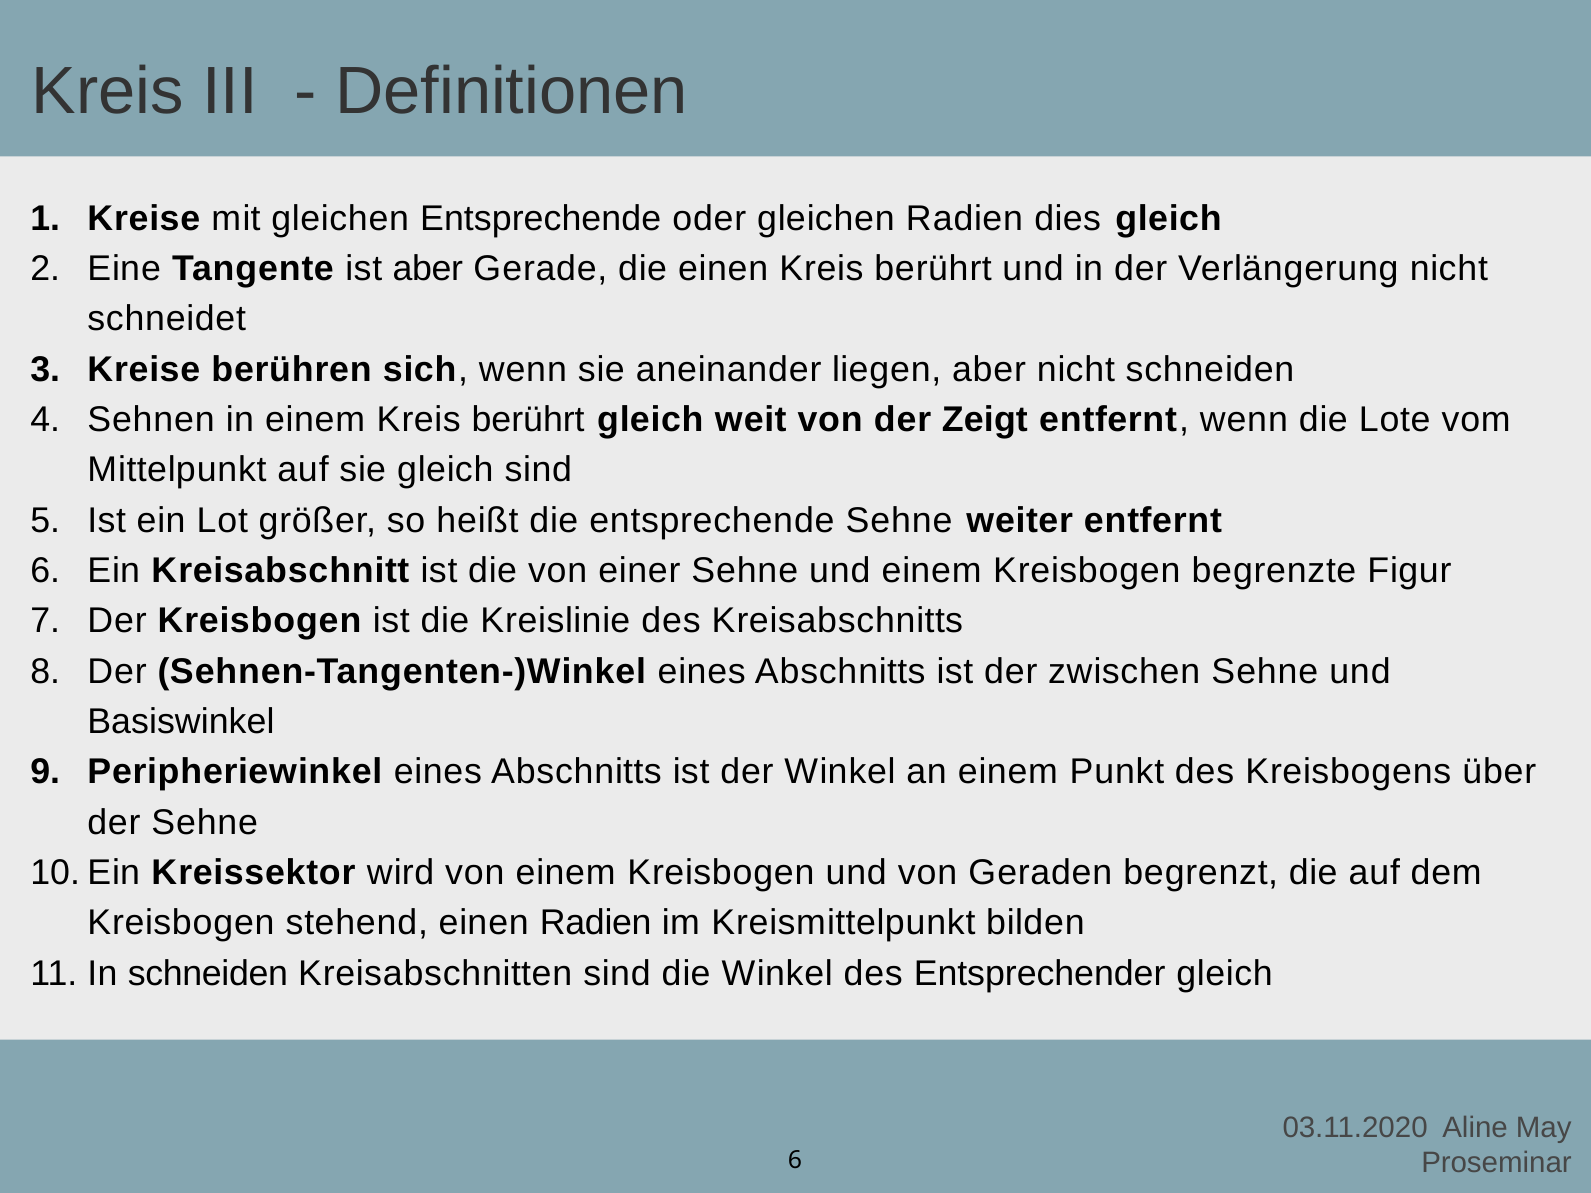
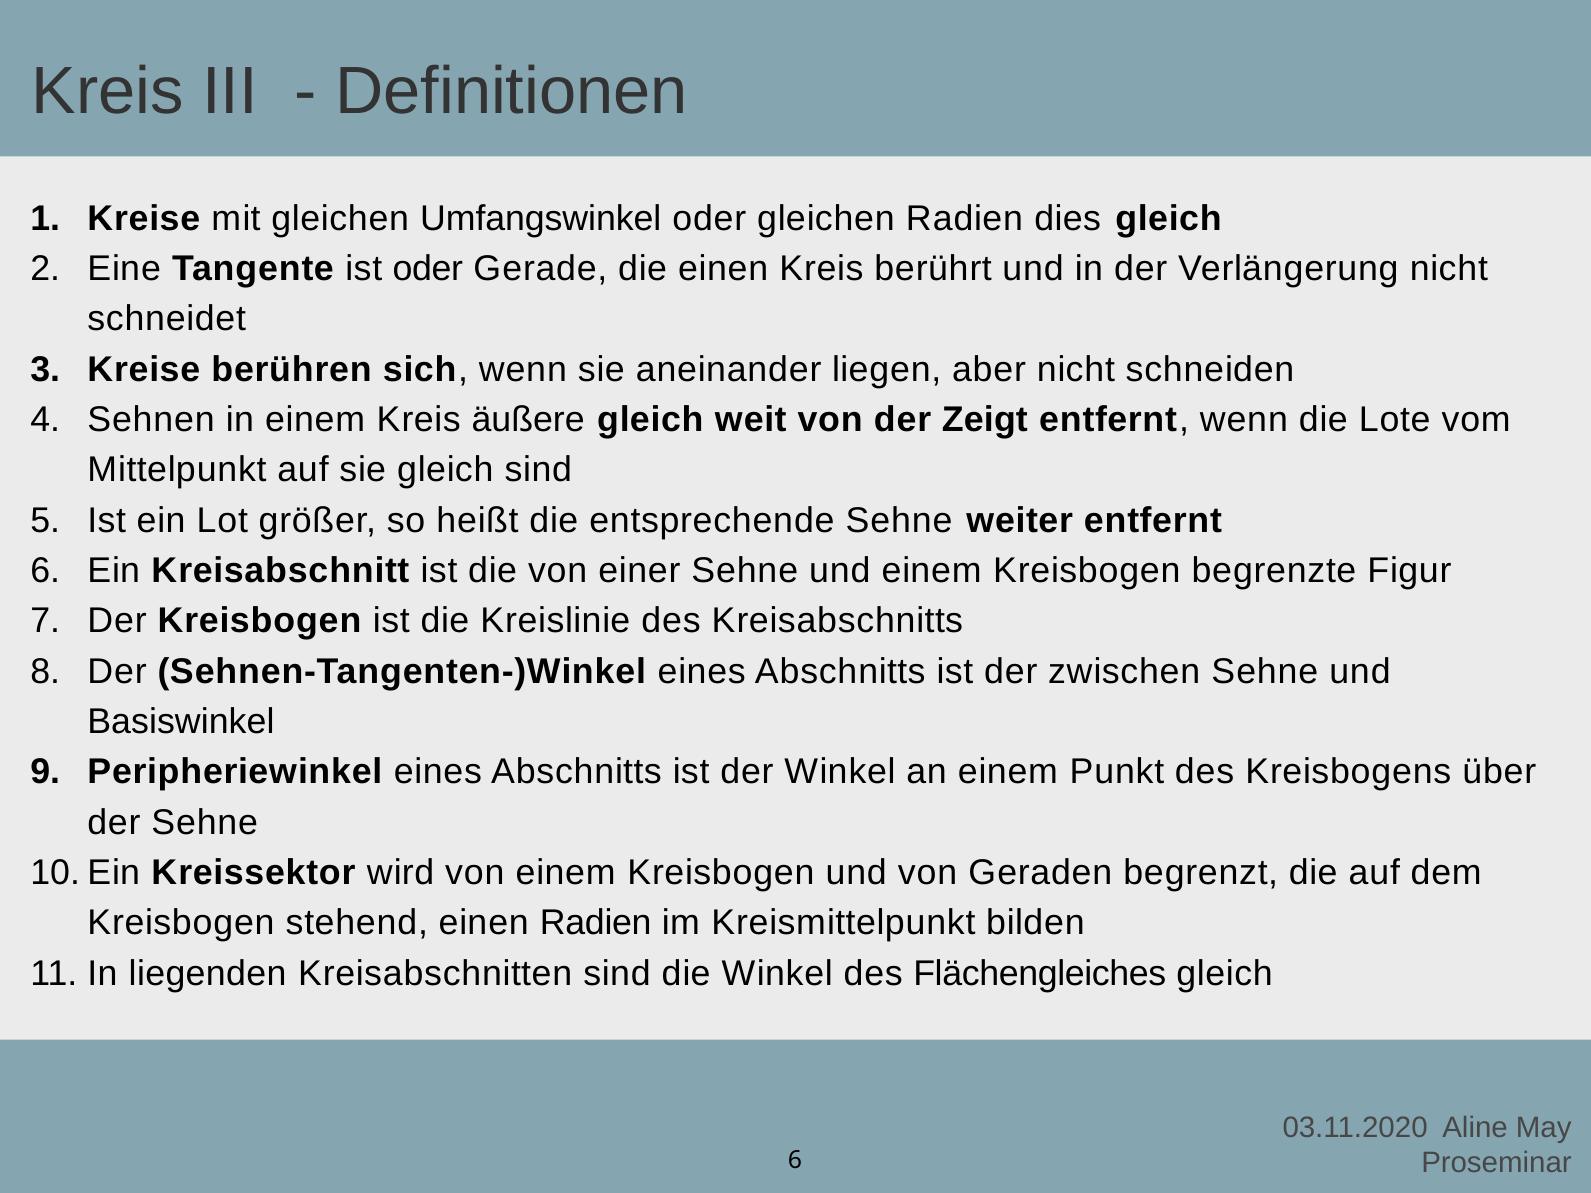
gleichen Entsprechende: Entsprechende -> Umfangswinkel (541, 218)
ist aber: aber -> oder (428, 269)
einem Kreis berührt: berührt -> äußere (528, 420)
In schneiden: schneiden -> liegenden (208, 973)
Entsprechender: Entsprechender -> Flächengleiches (1040, 973)
